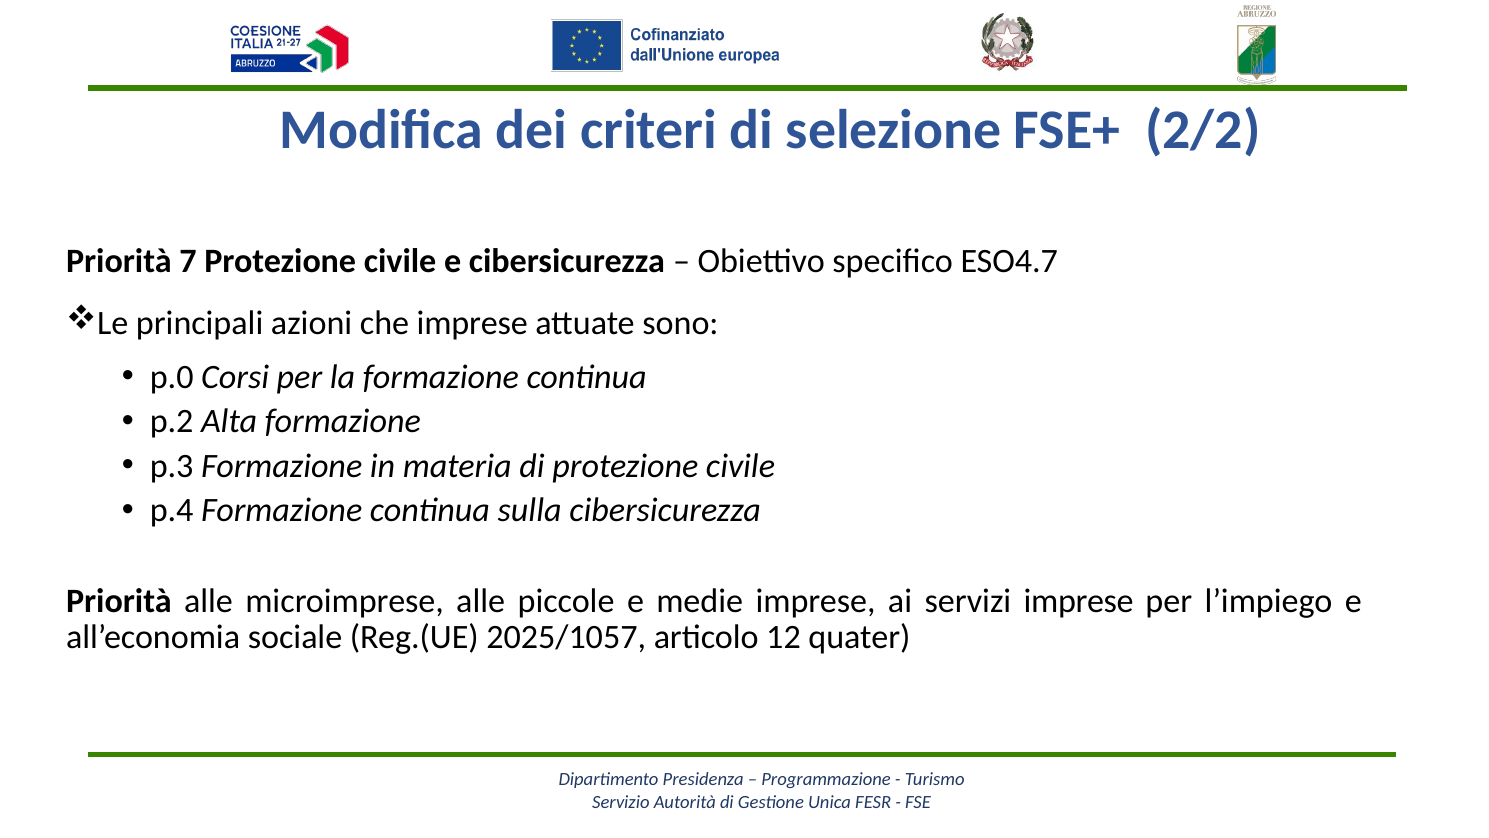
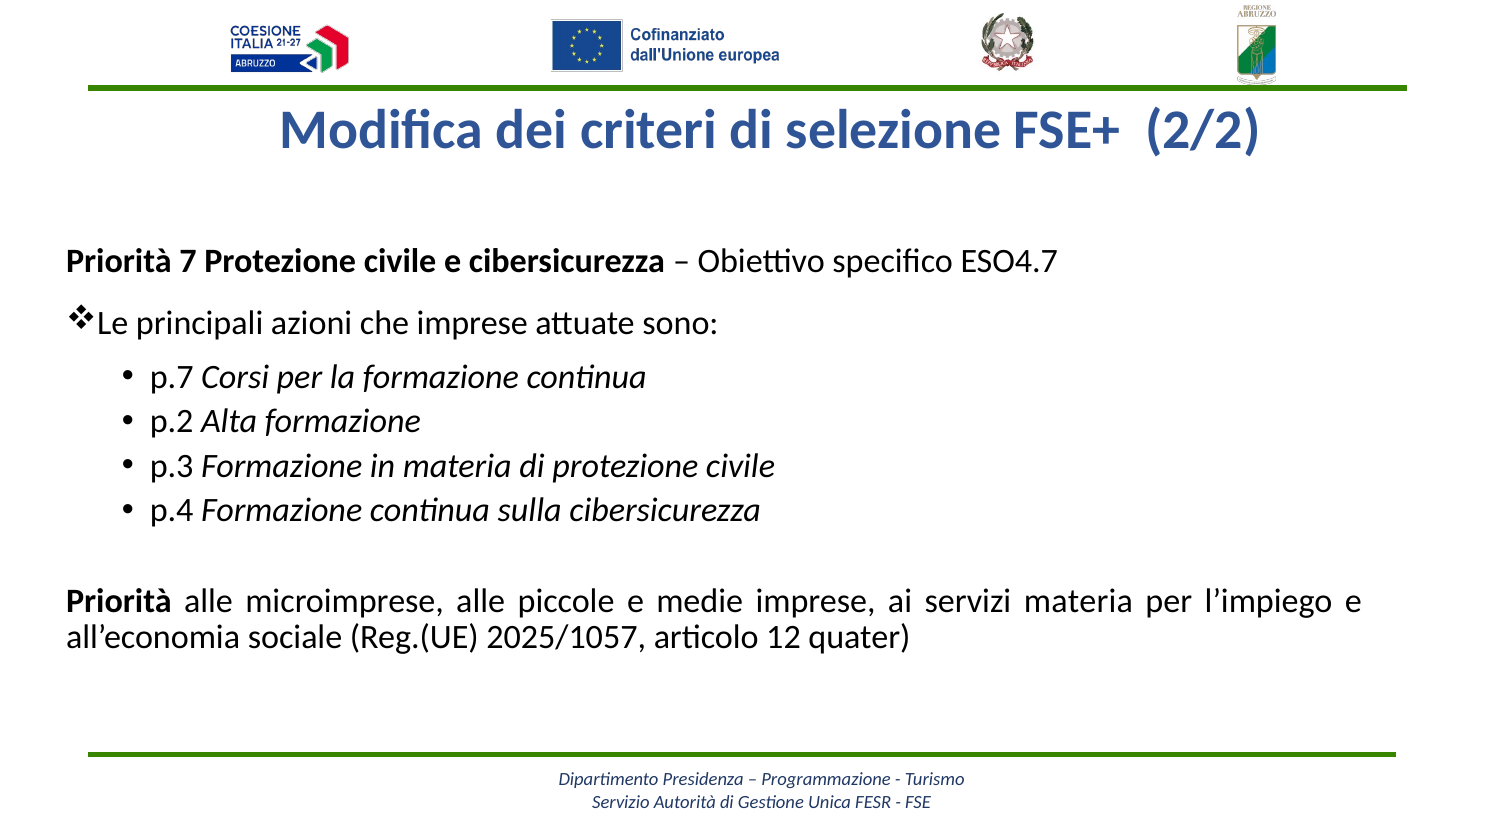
p.0: p.0 -> p.7 (172, 377)
servizi imprese: imprese -> materia (1078, 600)
